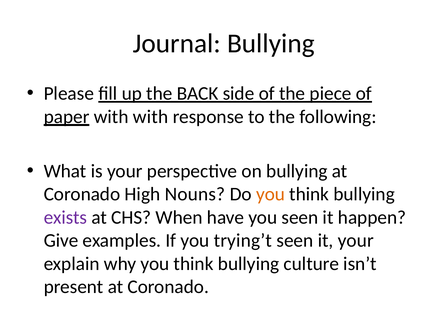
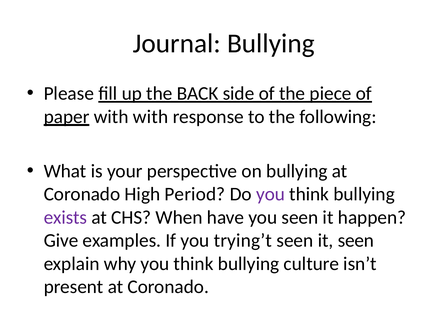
Nouns: Nouns -> Period (195, 194)
you colour: orange -> purple (271, 194)
it your: your -> seen (356, 240)
